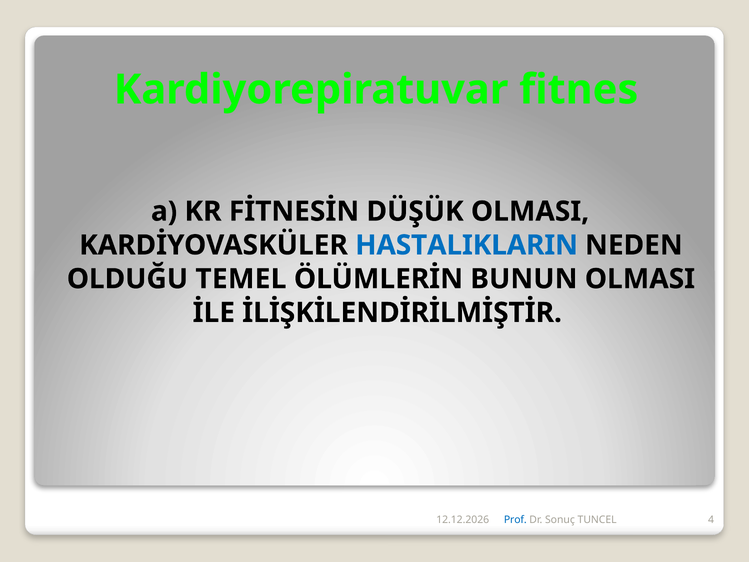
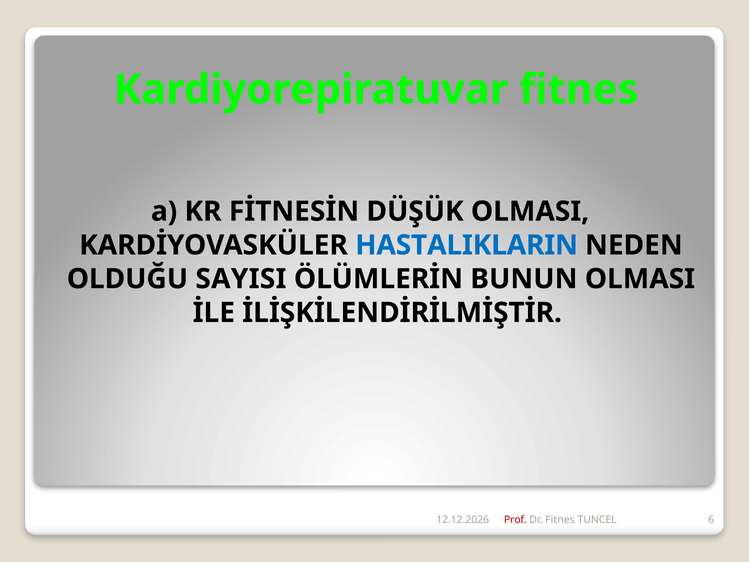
TEMEL: TEMEL -> SAYISI (241, 279)
Prof colour: blue -> red (515, 520)
Dr Sonuç: Sonuç -> Fitnes (560, 520)
4: 4 -> 6 (711, 520)
